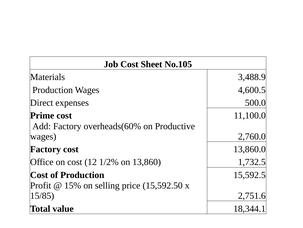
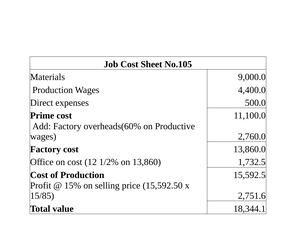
3,488.9: 3,488.9 -> 9,000.0 (252, 77)
4,600.5: 4,600.5 -> 4,400.0 (252, 90)
